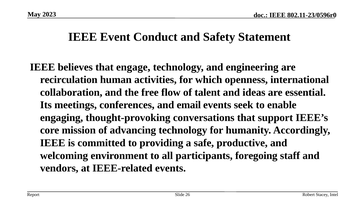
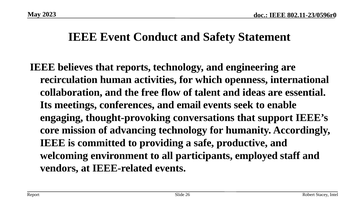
engage: engage -> reports (133, 67)
foregoing: foregoing -> employed (256, 156)
